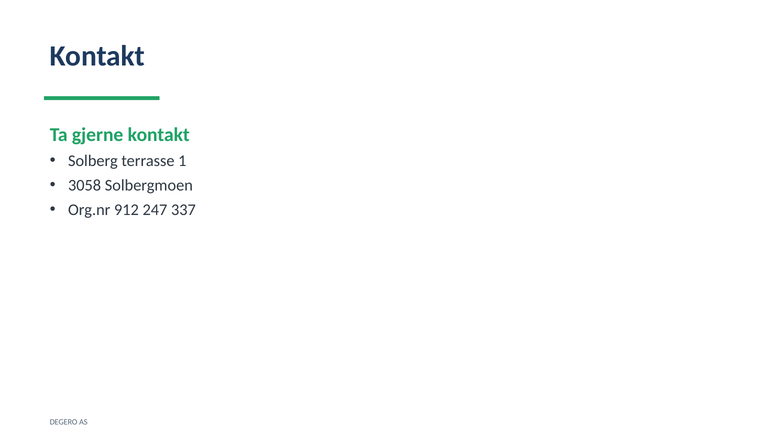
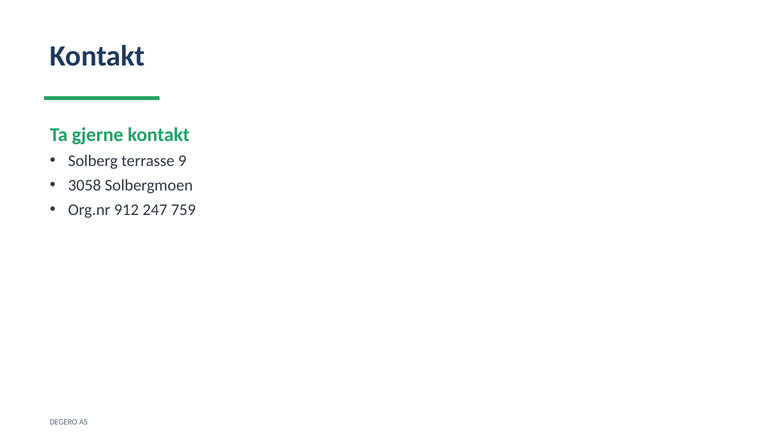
1: 1 -> 9 (182, 161)
337: 337 -> 759 (183, 210)
